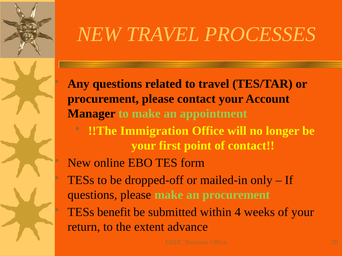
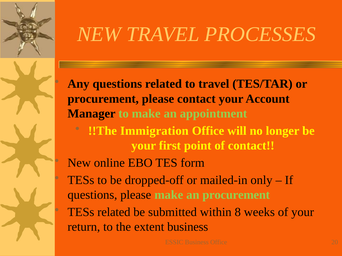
TESs benefit: benefit -> related (114, 212)
4: 4 -> 8 (238, 212)
extent advance: advance -> business (188, 227)
